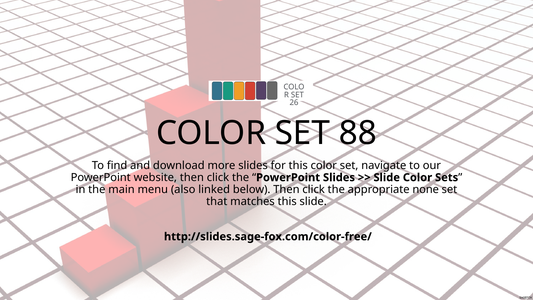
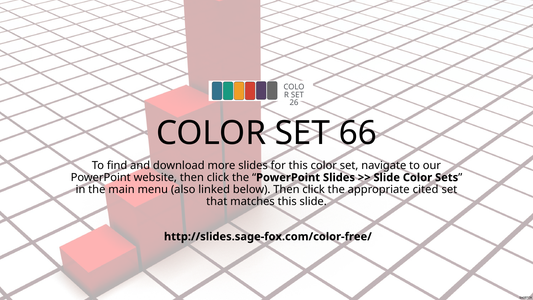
88: 88 -> 66 (358, 133)
none: none -> cited (426, 189)
